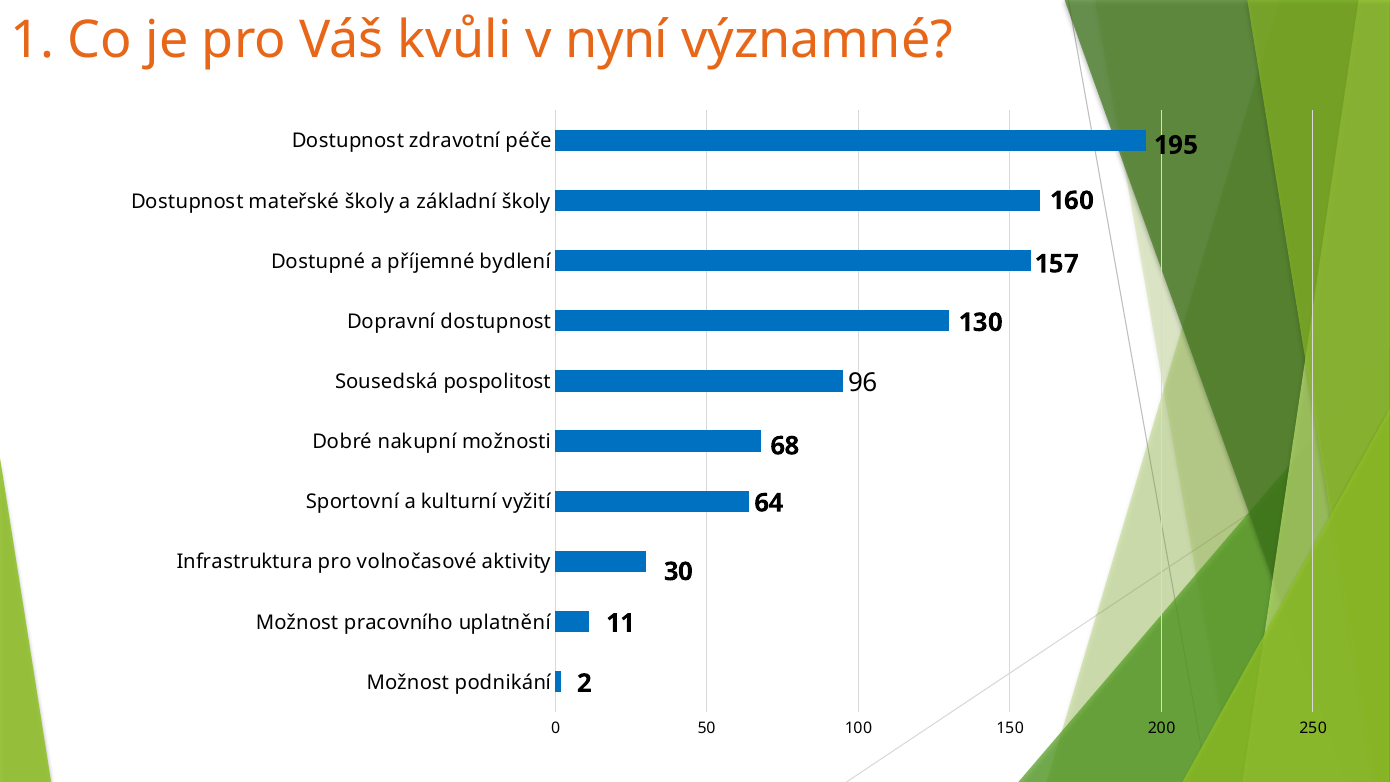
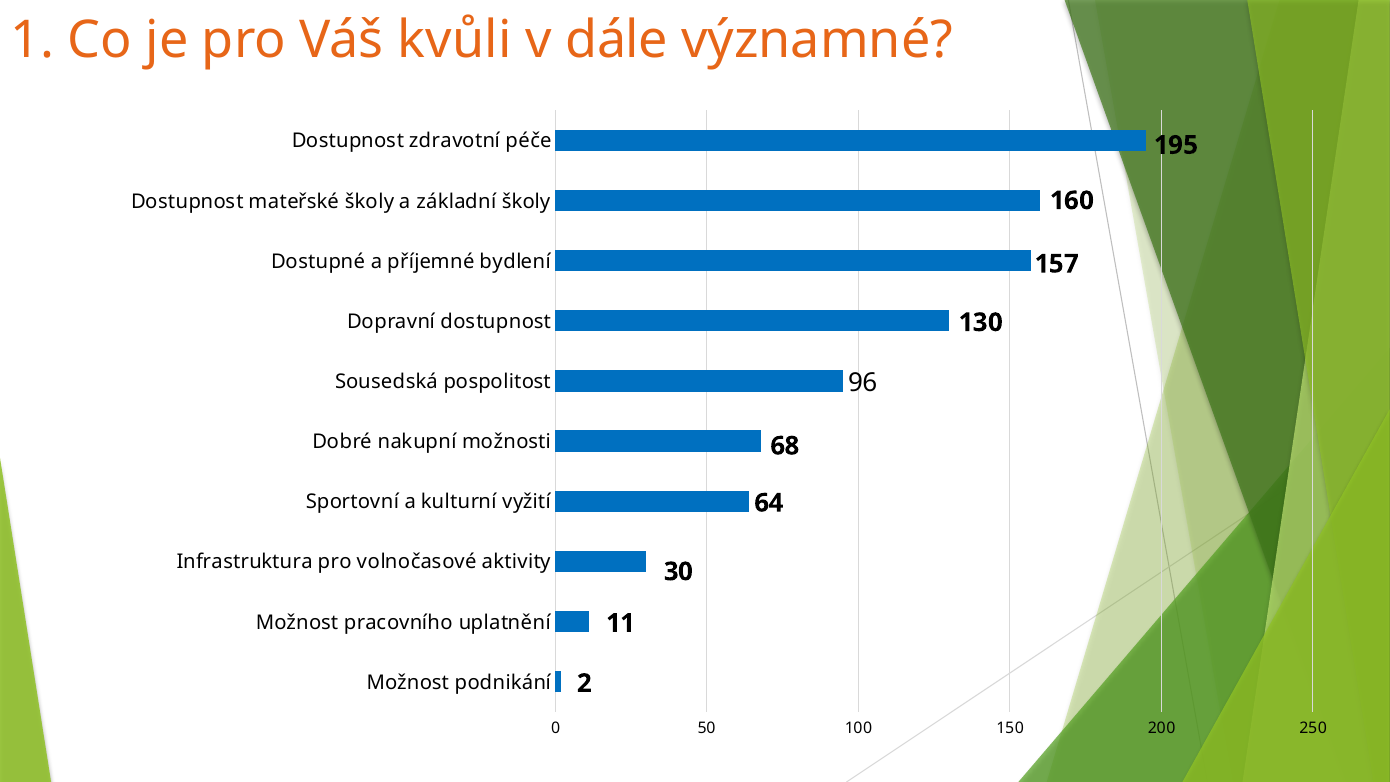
nyní: nyní -> dále (617, 40)
